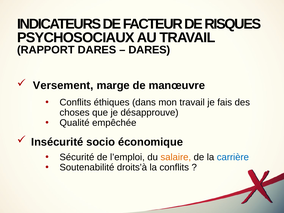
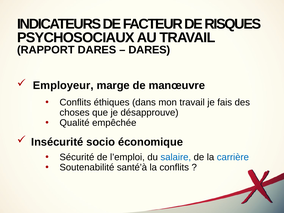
Versement: Versement -> Employeur (63, 85)
salaire colour: orange -> blue (176, 157)
droits’à: droits’à -> santé’à (132, 167)
